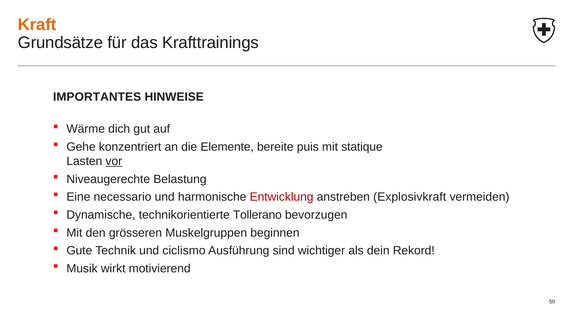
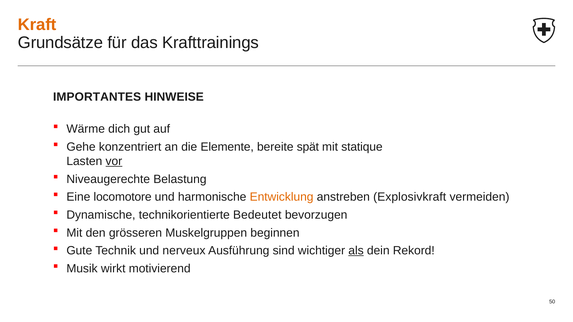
puis: puis -> spät (308, 147)
necessario: necessario -> locomotore (123, 197)
Entwicklung colour: red -> orange (282, 197)
Tollerano: Tollerano -> Bedeutet (257, 215)
ciclismo: ciclismo -> nerveux (184, 251)
als underline: none -> present (356, 251)
